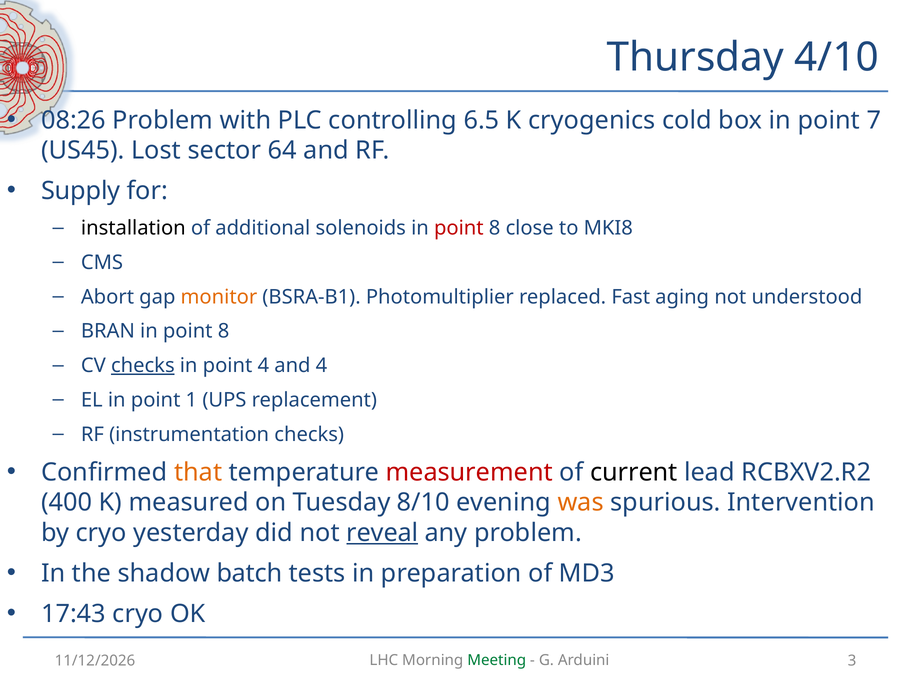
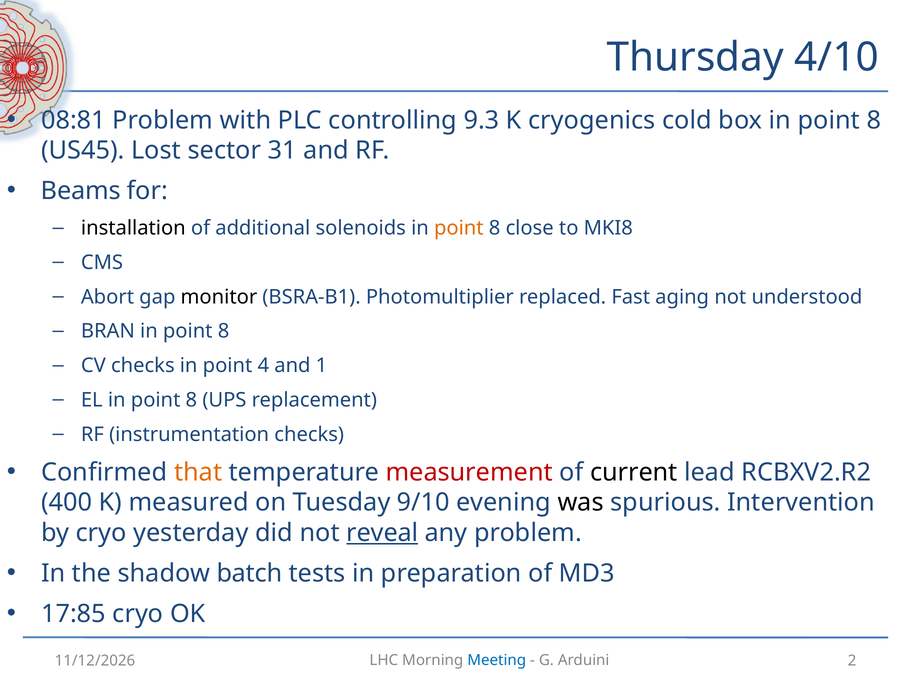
08:26: 08:26 -> 08:81 (73, 120)
6.5: 6.5 -> 9.3 (481, 120)
box in point 7: 7 -> 8 (874, 120)
64: 64 -> 31 (282, 151)
Supply: Supply -> Beams (81, 191)
point colour: red -> orange (459, 228)
monitor colour: orange -> black (219, 297)
checks underline: present -> none (143, 366)
and 4: 4 -> 1 (321, 366)
EL in point 1: 1 -> 8 (191, 400)
8/10: 8/10 -> 9/10 (423, 503)
was colour: orange -> black (581, 503)
17:43: 17:43 -> 17:85 (73, 614)
Meeting colour: green -> blue (497, 660)
3: 3 -> 2 (852, 661)
